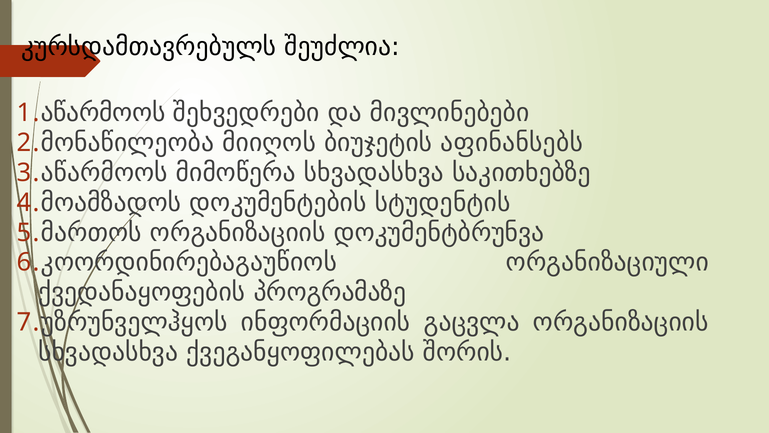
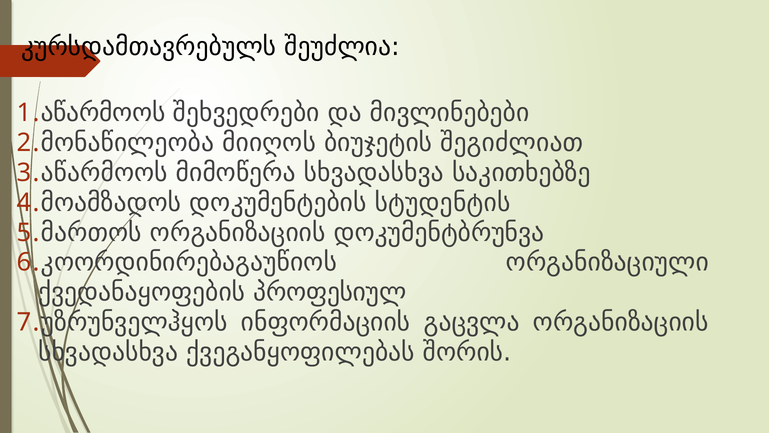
აფინანსებს: აფინანსებს -> შეგიძლიათ (512, 143)
პროგრამაზე: პროგრამაზე -> პროფესიულ (330, 292)
